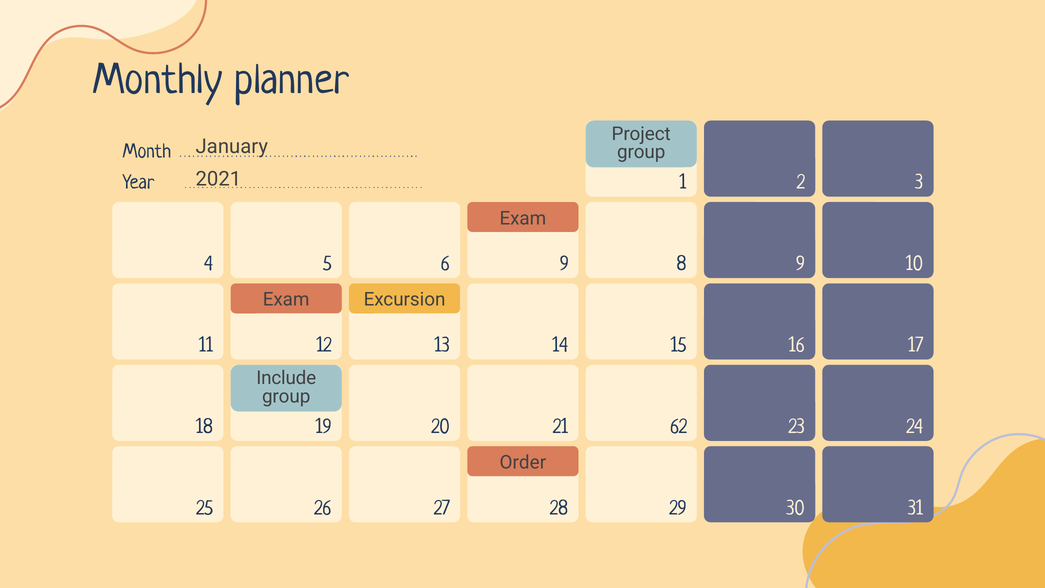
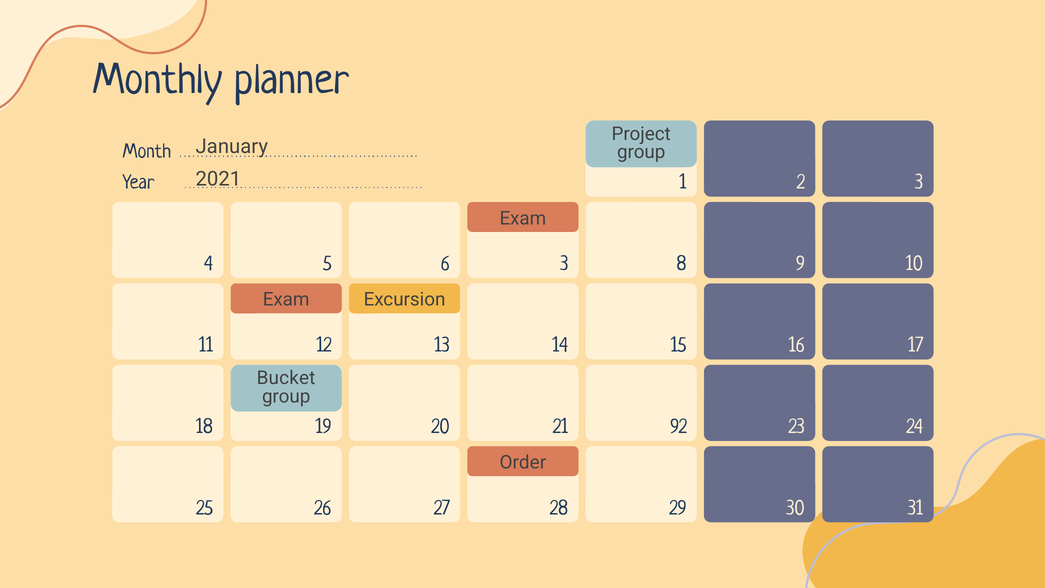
6 9: 9 -> 3 (564, 264)
Include: Include -> Bucket (286, 378)
62: 62 -> 92 (679, 426)
